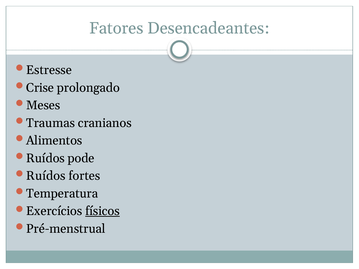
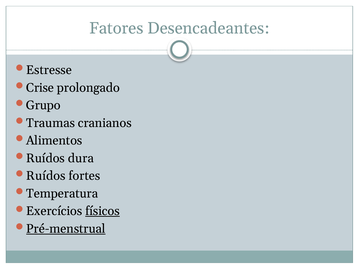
Meses: Meses -> Grupo (43, 105)
pode: pode -> dura (81, 158)
Pré-menstrual underline: none -> present (66, 229)
